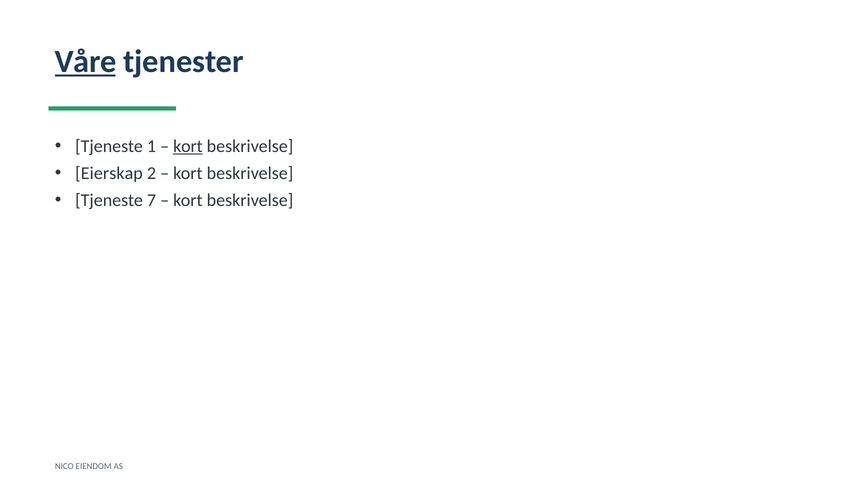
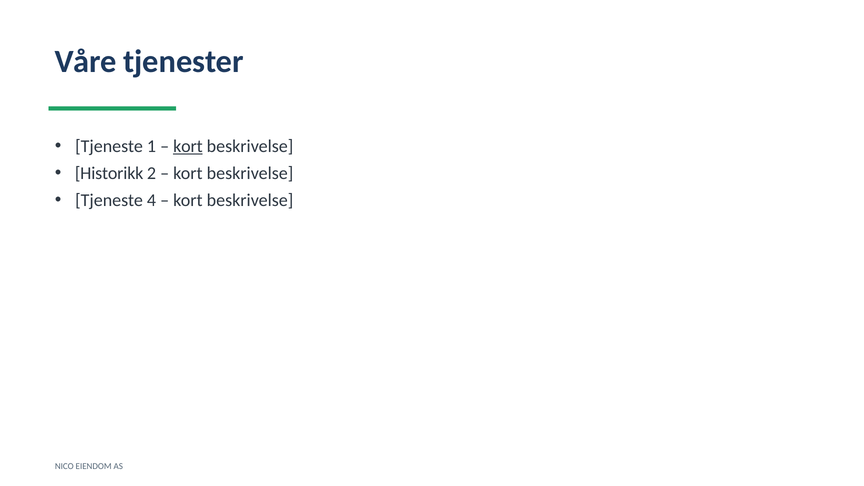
Våre underline: present -> none (86, 62)
Eierskap: Eierskap -> Historikk (109, 173)
7: 7 -> 4 (151, 200)
